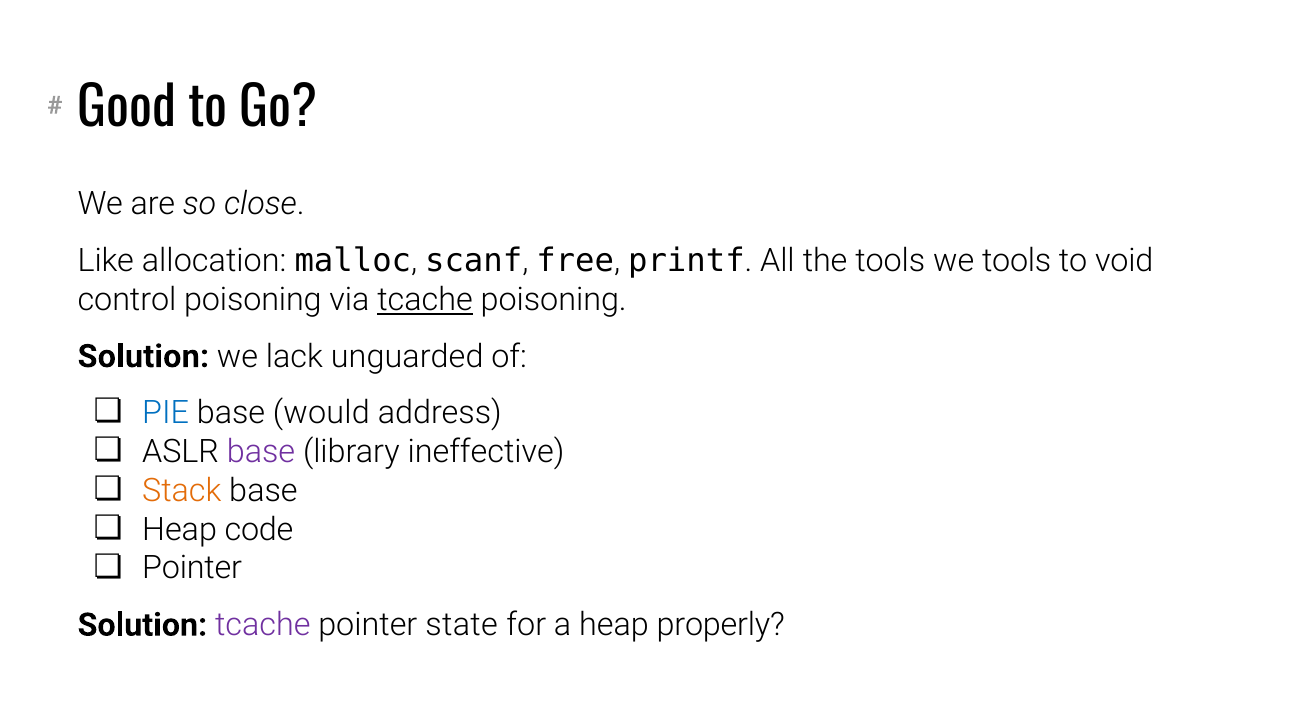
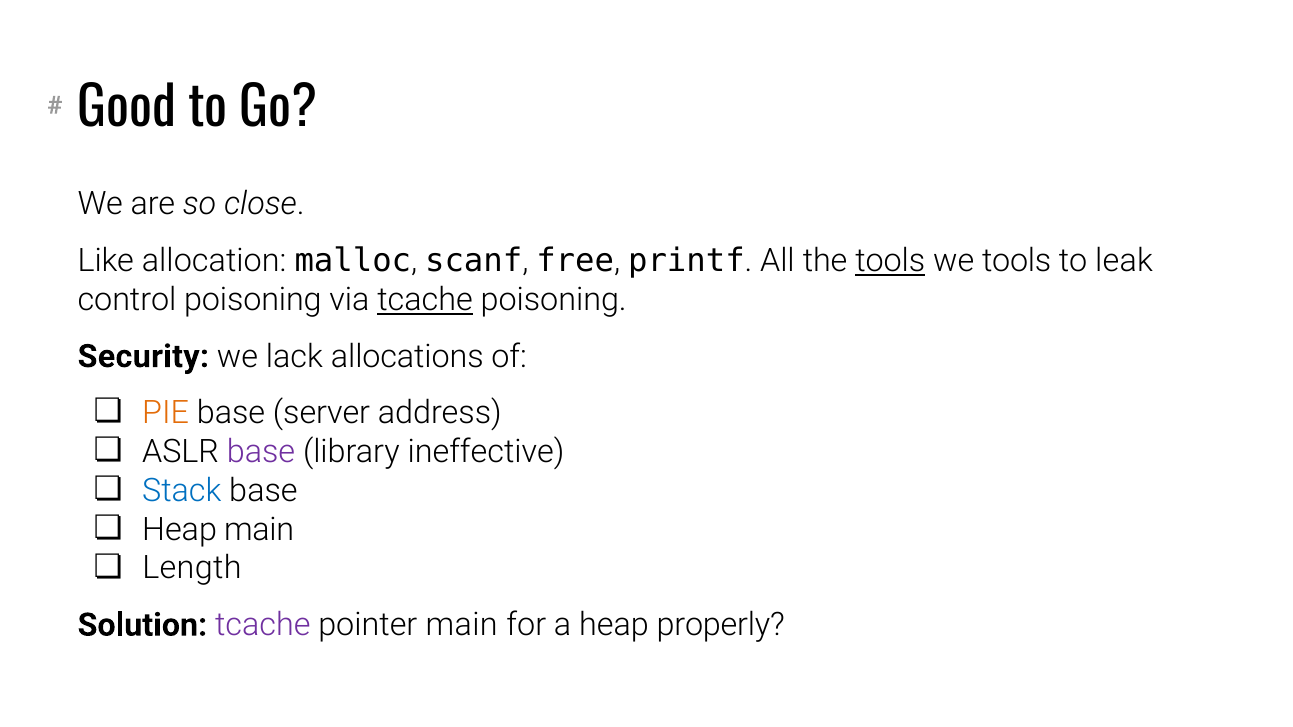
tools underline: none -> present (890, 261)
void: void -> leak (1124, 261)
Solution: Solution -> Security (143, 357)
unguarded: unguarded -> allocations (407, 357)
PIE colour: blue -> orange (166, 413)
would: would -> server (322, 413)
Stack colour: orange -> blue (182, 491)
Heap code: code -> main (259, 530)
Pointer: Pointer -> Length (192, 569)
pointer state: state -> main (462, 625)
